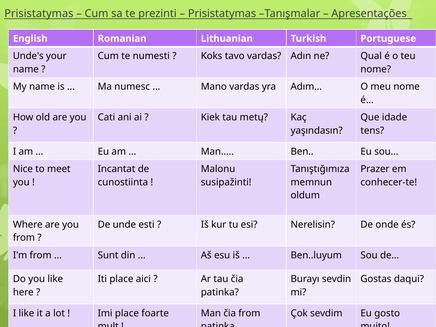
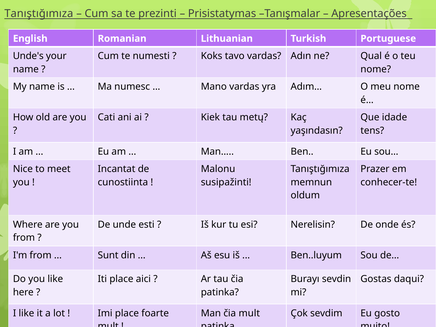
Prisistatymas: Prisistatymas -> Tanıştığımıza (39, 14)
čia from: from -> mult (249, 313)
